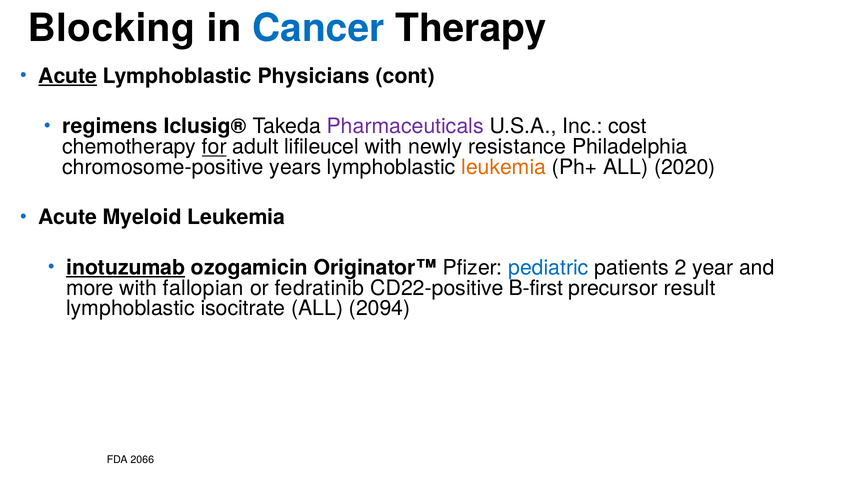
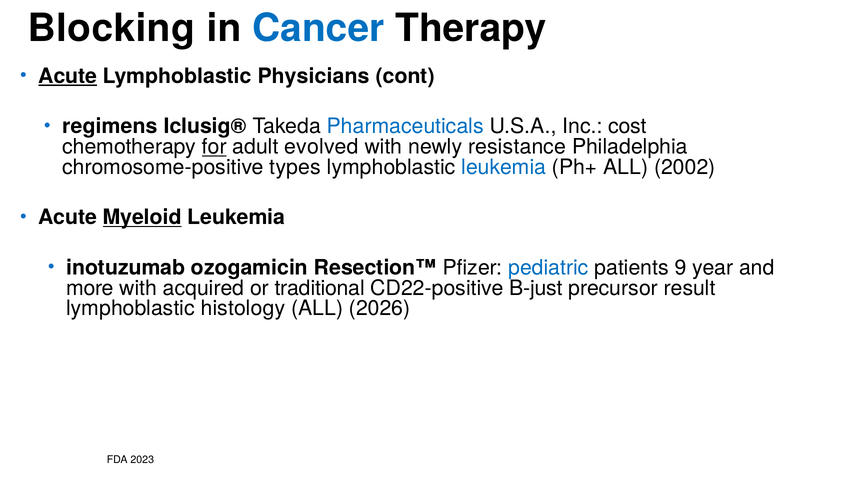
Pharmaceuticals colour: purple -> blue (405, 126)
lifileucel: lifileucel -> evolved (321, 147)
years: years -> types (295, 167)
leukemia colour: orange -> blue (504, 167)
2020: 2020 -> 2002 (685, 167)
Myeloid underline: none -> present (142, 217)
inotuzumab underline: present -> none (126, 268)
Originator™: Originator™ -> Resection™ (375, 268)
2: 2 -> 9 (681, 268)
fallopian: fallopian -> acquired (204, 288)
fedratinib: fedratinib -> traditional (320, 288)
B-first: B-first -> B-just (536, 288)
isocitrate: isocitrate -> histology (243, 309)
2094: 2094 -> 2026 (380, 309)
2066: 2066 -> 2023 (142, 460)
